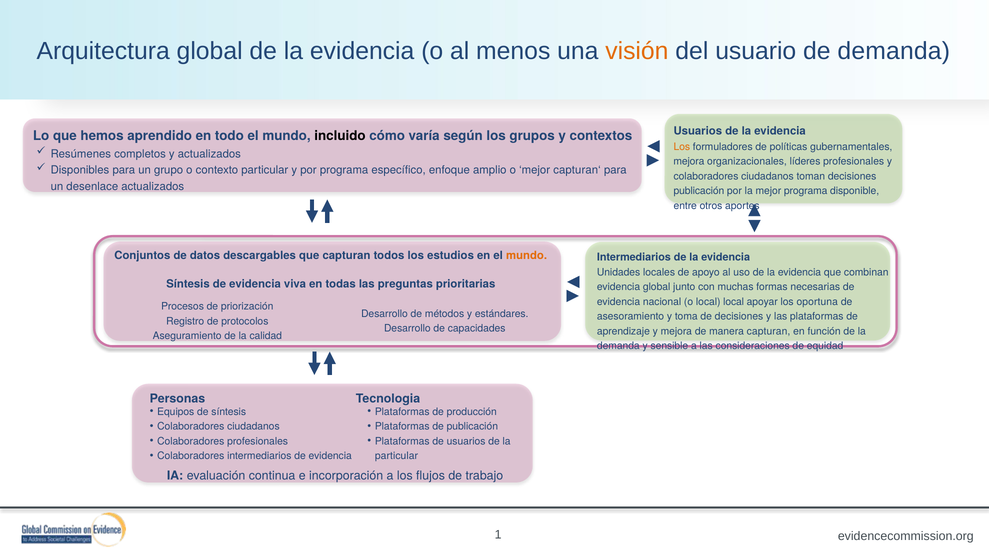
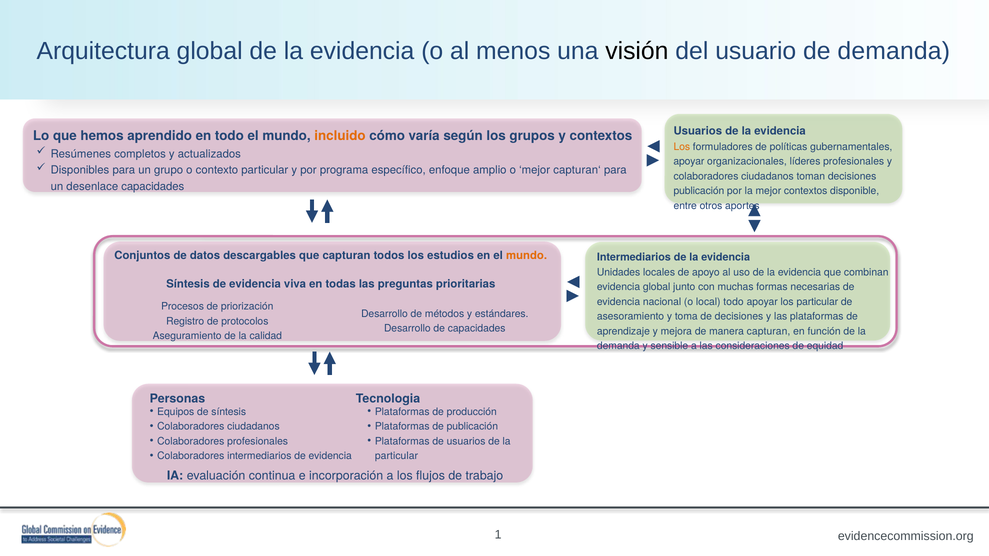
visión colour: orange -> black (637, 51)
incluido colour: black -> orange (340, 136)
mejora: mejora -> apoyar (689, 162)
desenlace actualizados: actualizados -> capacidades (153, 187)
mejor programa: programa -> contextos (806, 191)
local local: local -> todo (734, 302)
los oportuna: oportuna -> particular (817, 302)
